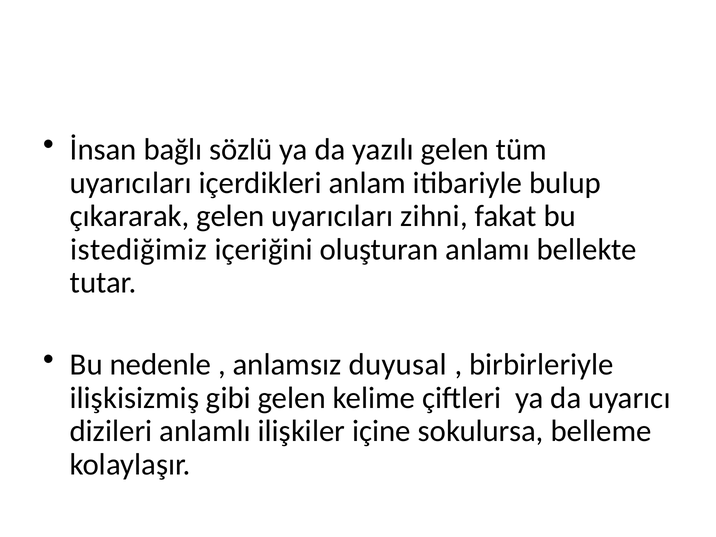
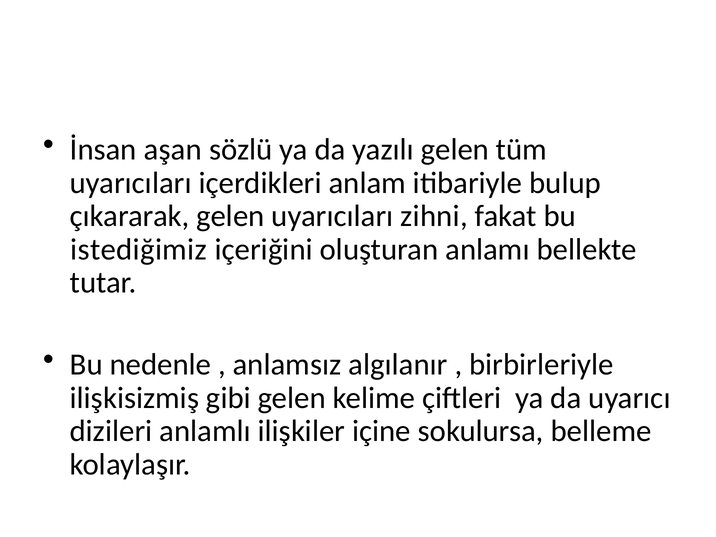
bağlı: bağlı -> aşan (173, 150)
duyusal: duyusal -> algılanır (398, 365)
